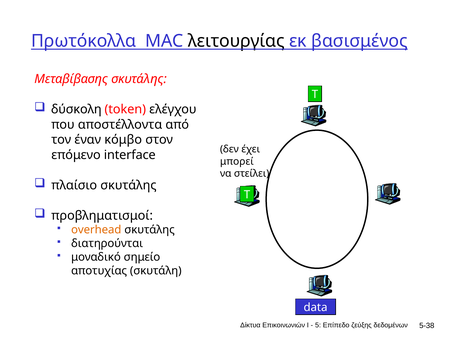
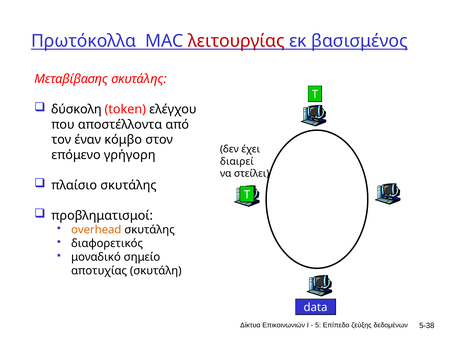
λειτουργίας colour: black -> red (236, 41)
interface: interface -> γρήγορη (130, 155)
μπορεί: μπορεί -> διαιρεί (237, 161)
διατηρούνται: διατηρούνται -> διαφορετικός (107, 243)
